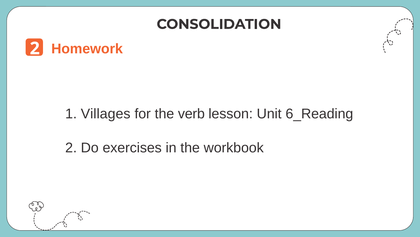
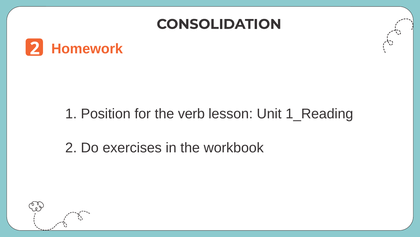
Villages: Villages -> Position (106, 114)
6_Reading: 6_Reading -> 1_Reading (319, 114)
